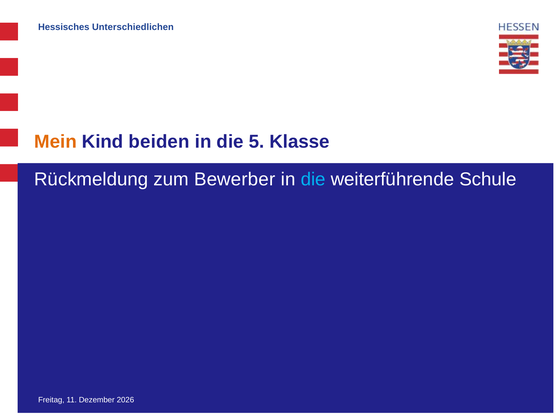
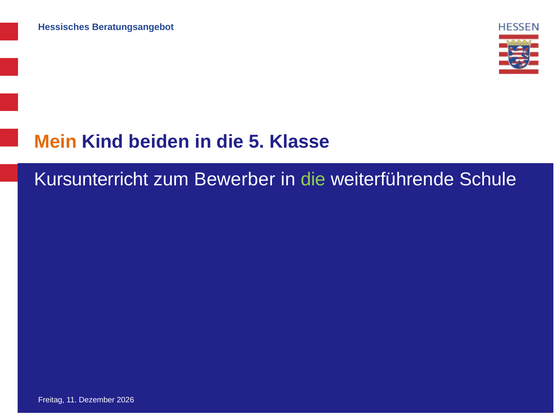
Unterschiedlichen: Unterschiedlichen -> Beratungsangebot (133, 27)
Rückmeldung: Rückmeldung -> Kursunterricht (91, 179)
die colour: light blue -> light green (313, 179)
